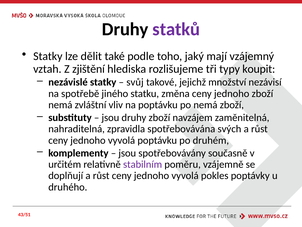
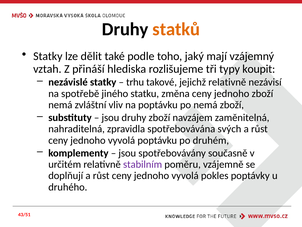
statků colour: purple -> orange (176, 29)
zjištění: zjištění -> přináší (88, 69)
svůj: svůj -> trhu (135, 82)
jejichž množství: množství -> relativně (227, 82)
